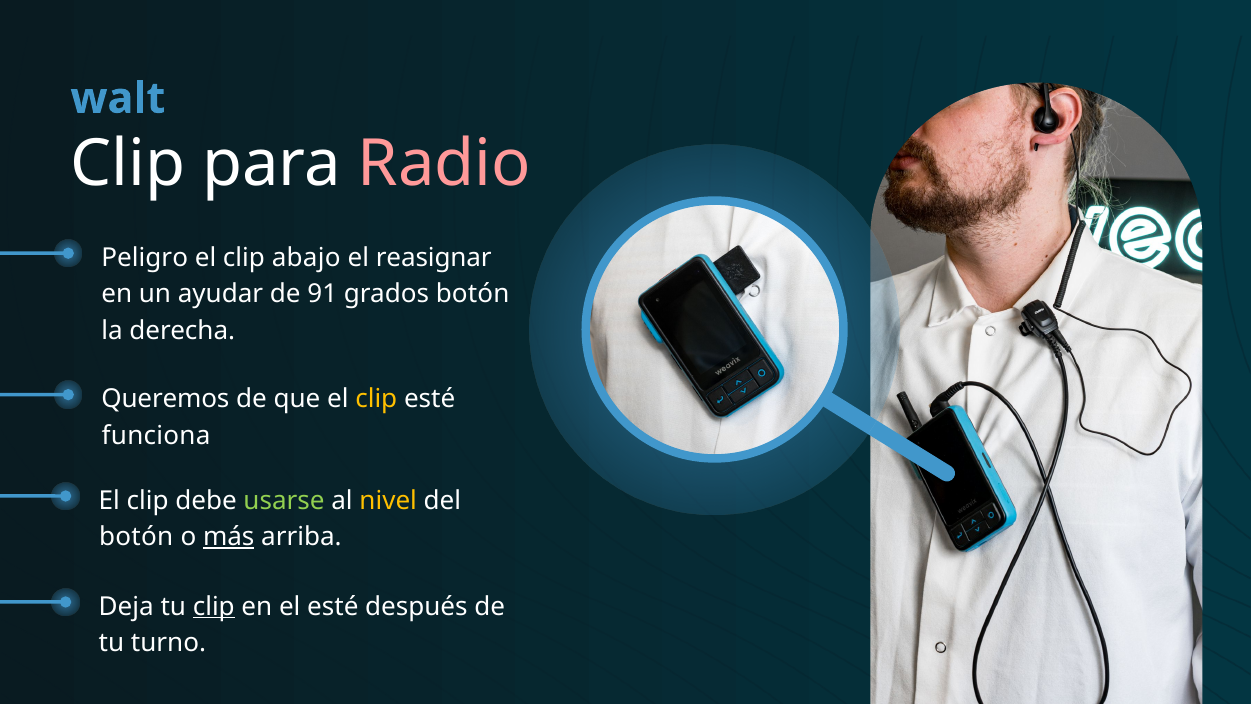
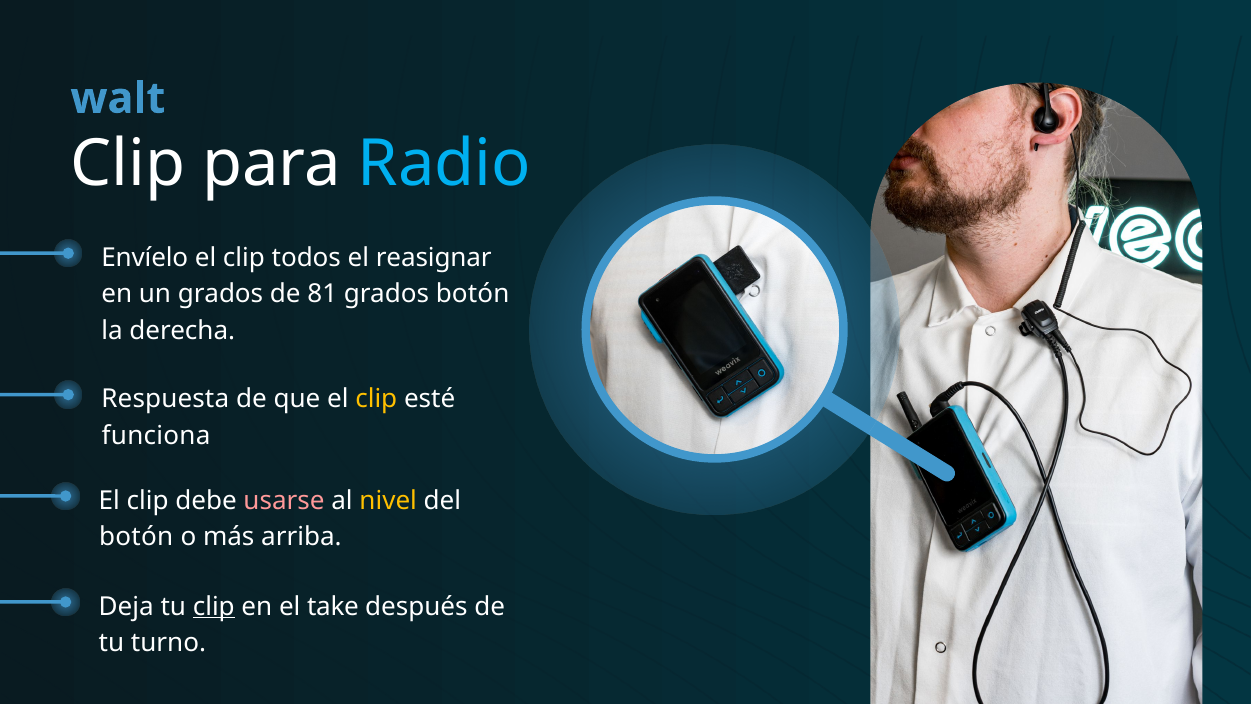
Radio colour: pink -> light blue (445, 164)
Peligro: Peligro -> Envíelo (145, 258)
abajo: abajo -> todos (306, 258)
un ayudar: ayudar -> grados (220, 294)
91: 91 -> 81 (322, 294)
Queremos: Queremos -> Respuesta (165, 399)
usarse colour: light green -> pink (284, 500)
más underline: present -> none (229, 537)
el esté: esté -> take (333, 606)
